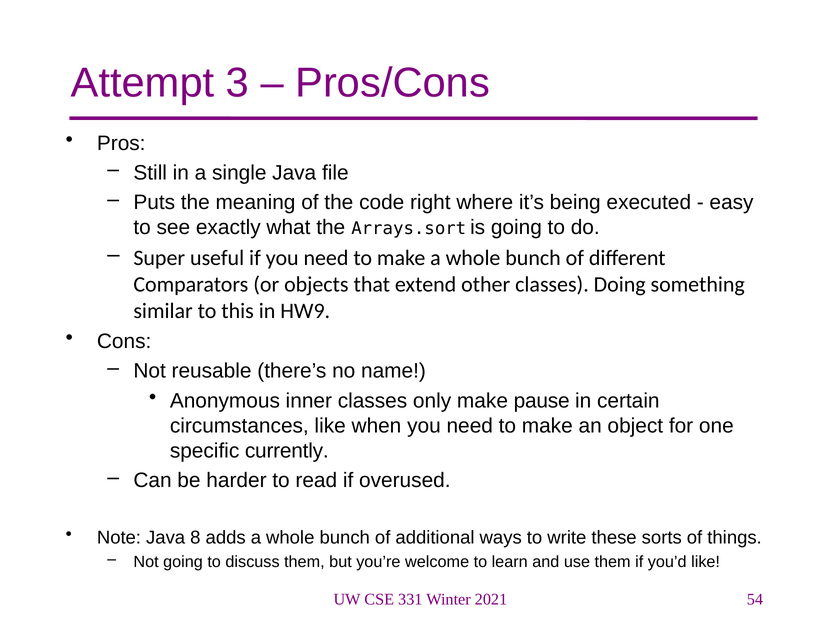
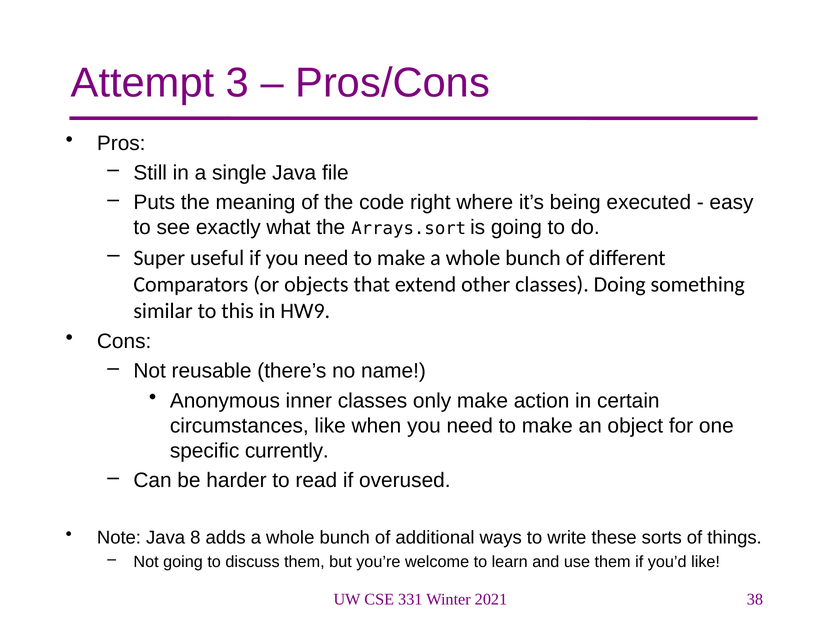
pause: pause -> action (542, 400)
54: 54 -> 38 (755, 599)
